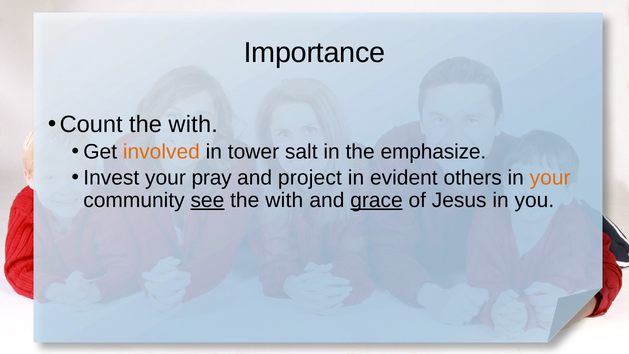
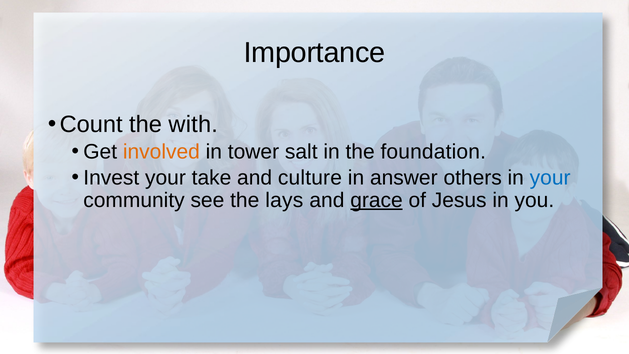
emphasize: emphasize -> foundation (433, 152)
pray: pray -> take (212, 178)
project: project -> culture (310, 178)
evident: evident -> answer (404, 178)
your colour: orange -> blue (550, 178)
see underline: present -> none (207, 200)
with: with -> lays (284, 200)
